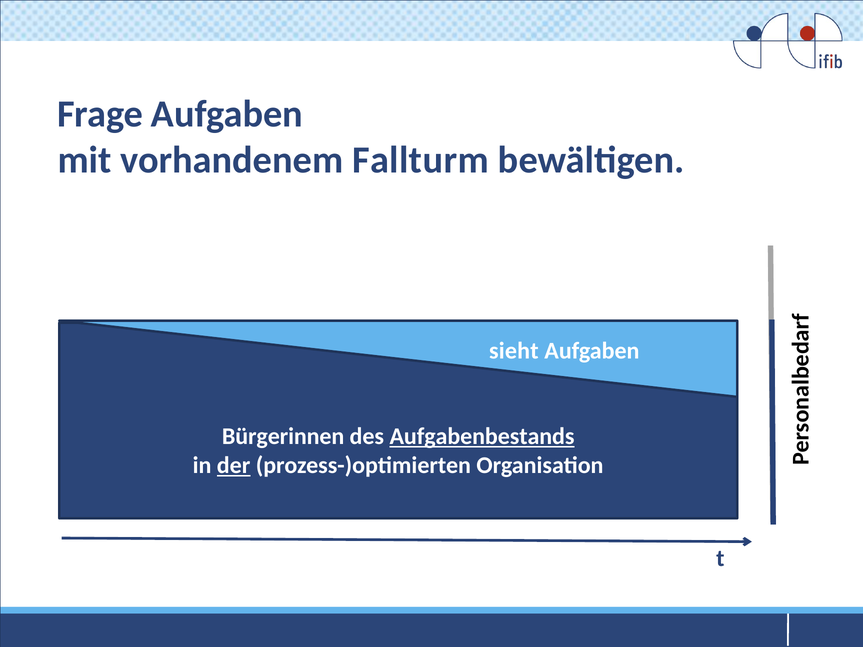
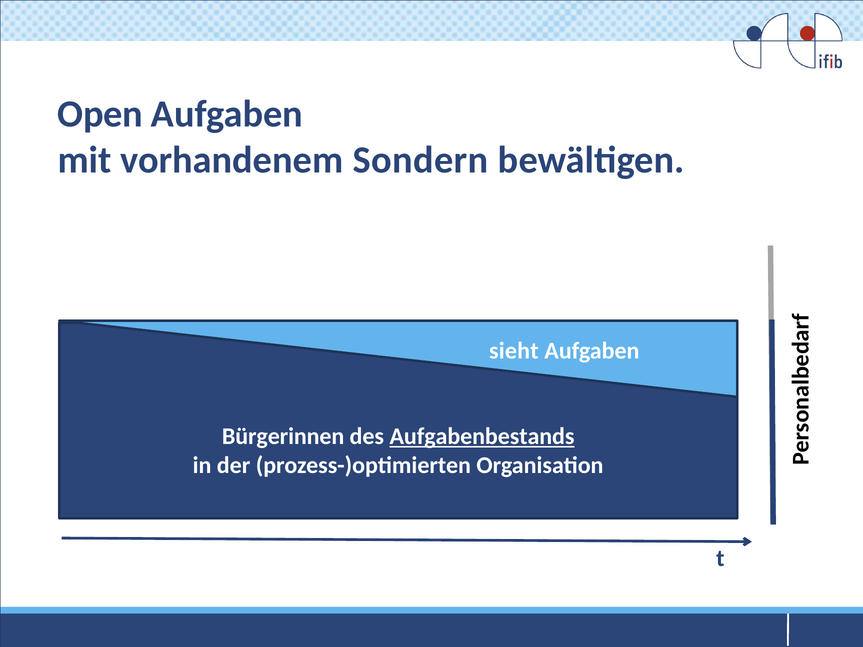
Frage: Frage -> Open (100, 114)
Fallturm: Fallturm -> Sondern (420, 160)
der underline: present -> none (234, 466)
